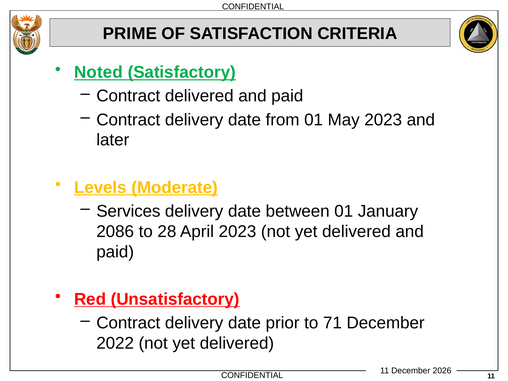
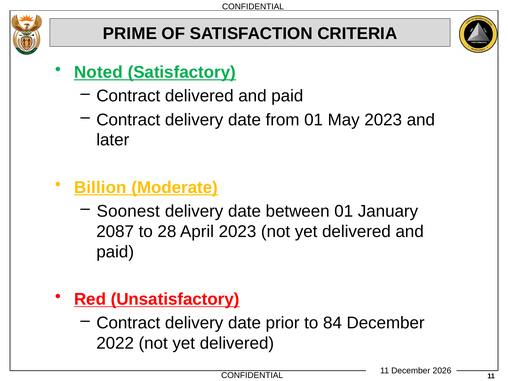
Levels: Levels -> Billion (100, 187)
Services: Services -> Soonest (128, 211)
2086: 2086 -> 2087 (115, 231)
71: 71 -> 84 (332, 323)
